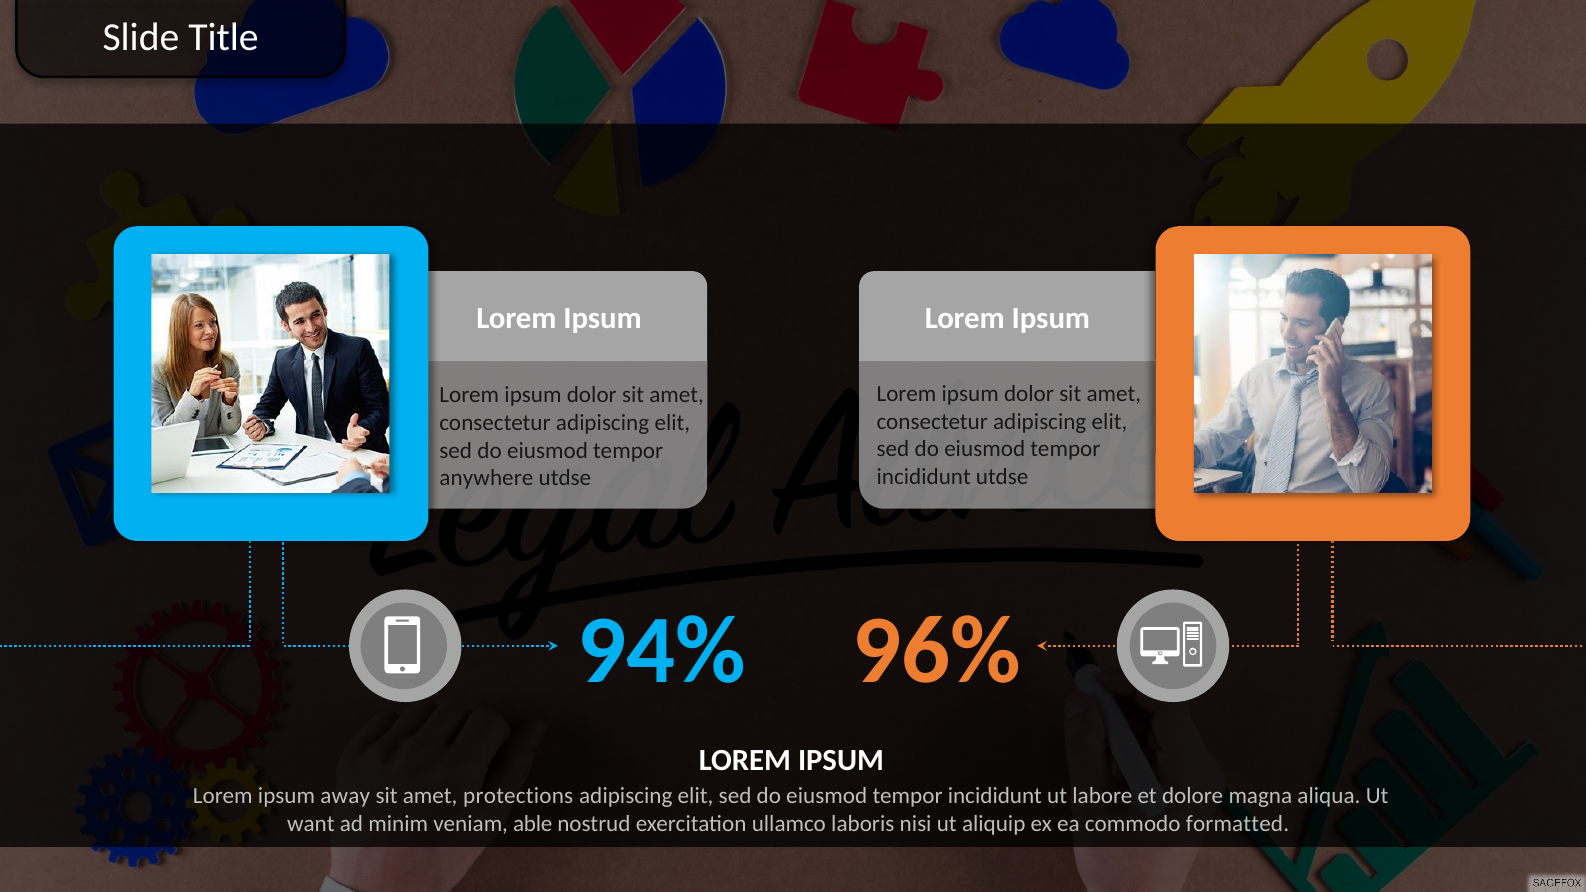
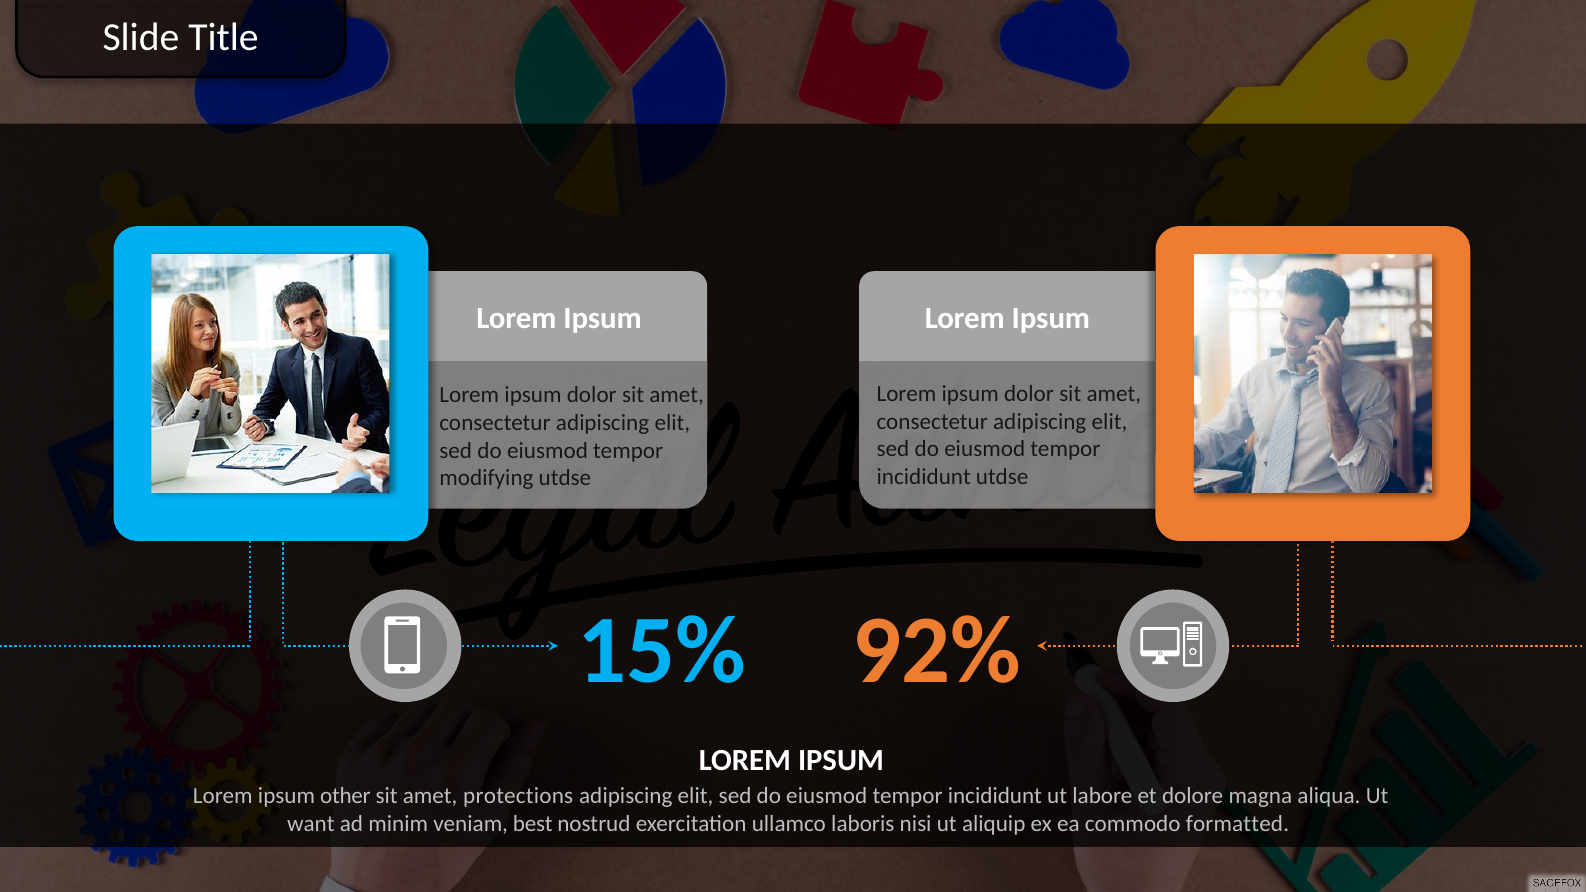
anywhere: anywhere -> modifying (486, 478)
94%: 94% -> 15% (661, 650)
96%: 96% -> 92% (937, 651)
away: away -> other (345, 796)
able: able -> best (533, 824)
